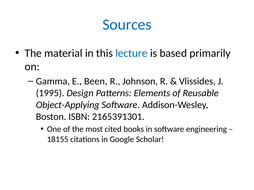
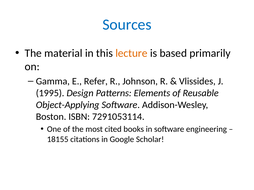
lecture colour: blue -> orange (131, 53)
Been: Been -> Refer (96, 81)
2165391301: 2165391301 -> 7291053114 (118, 117)
